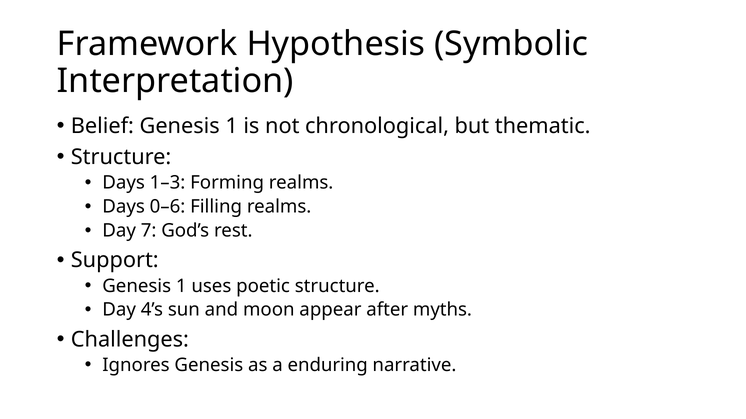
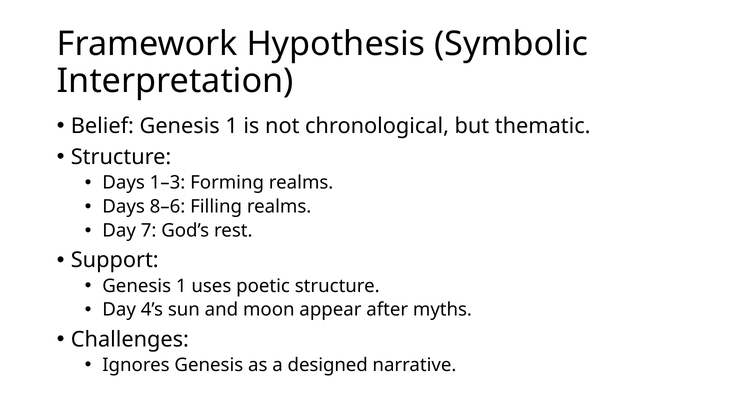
0–6: 0–6 -> 8–6 (168, 207)
enduring: enduring -> designed (328, 366)
